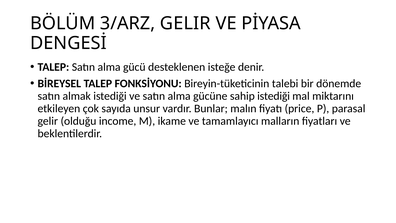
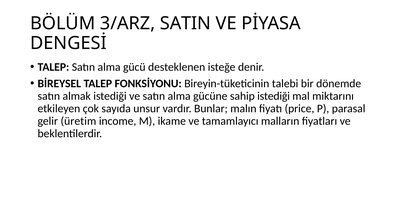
3/ARZ GELIR: GELIR -> SATIN (185, 23)
olduğu: olduğu -> üretim (78, 121)
